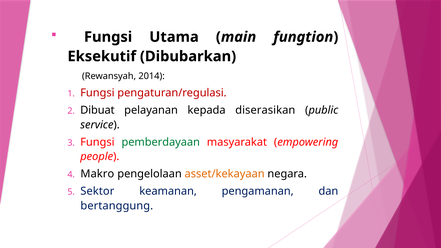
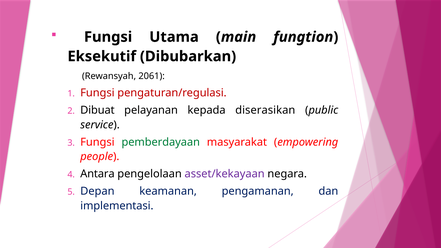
2014: 2014 -> 2061 (152, 76)
Makro: Makro -> Antara (97, 174)
asset/kekayaan colour: orange -> purple (225, 174)
Sektor: Sektor -> Depan (97, 191)
bertanggung: bertanggung -> implementasi (117, 206)
